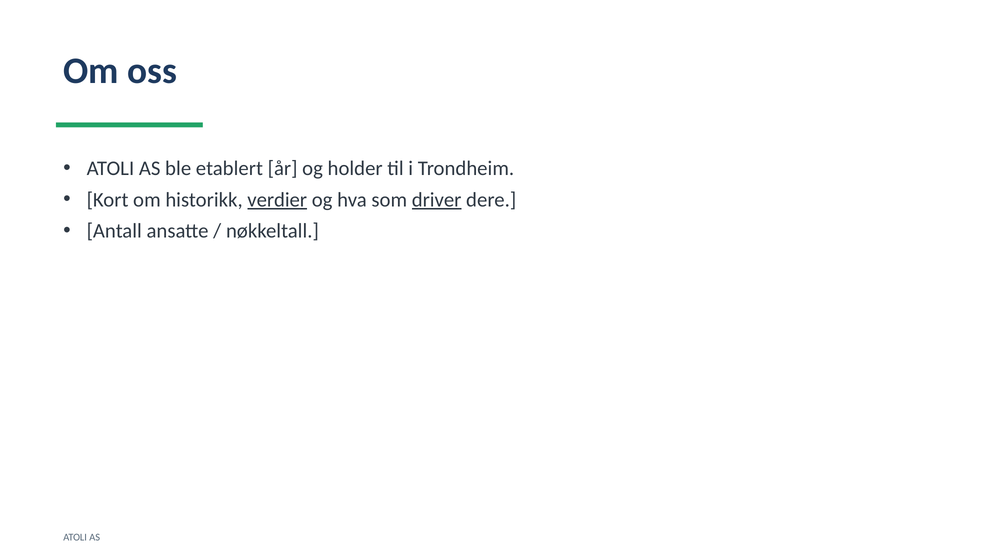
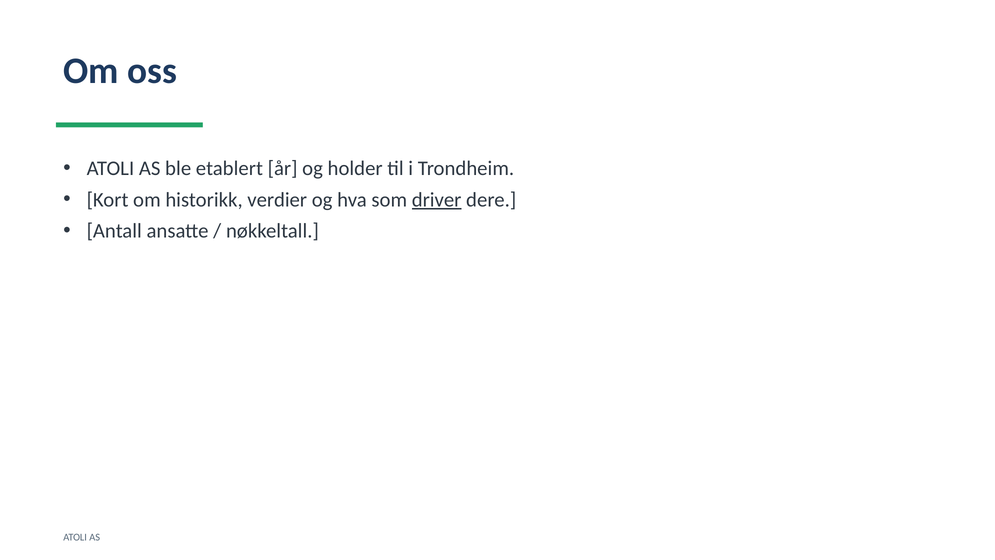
verdier underline: present -> none (277, 200)
